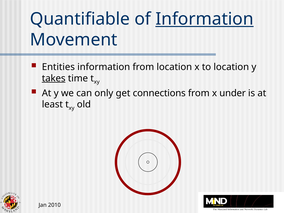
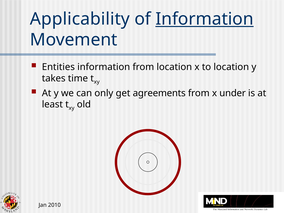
Quantifiable: Quantifiable -> Applicability (80, 19)
takes underline: present -> none (54, 78)
connections: connections -> agreements (159, 93)
